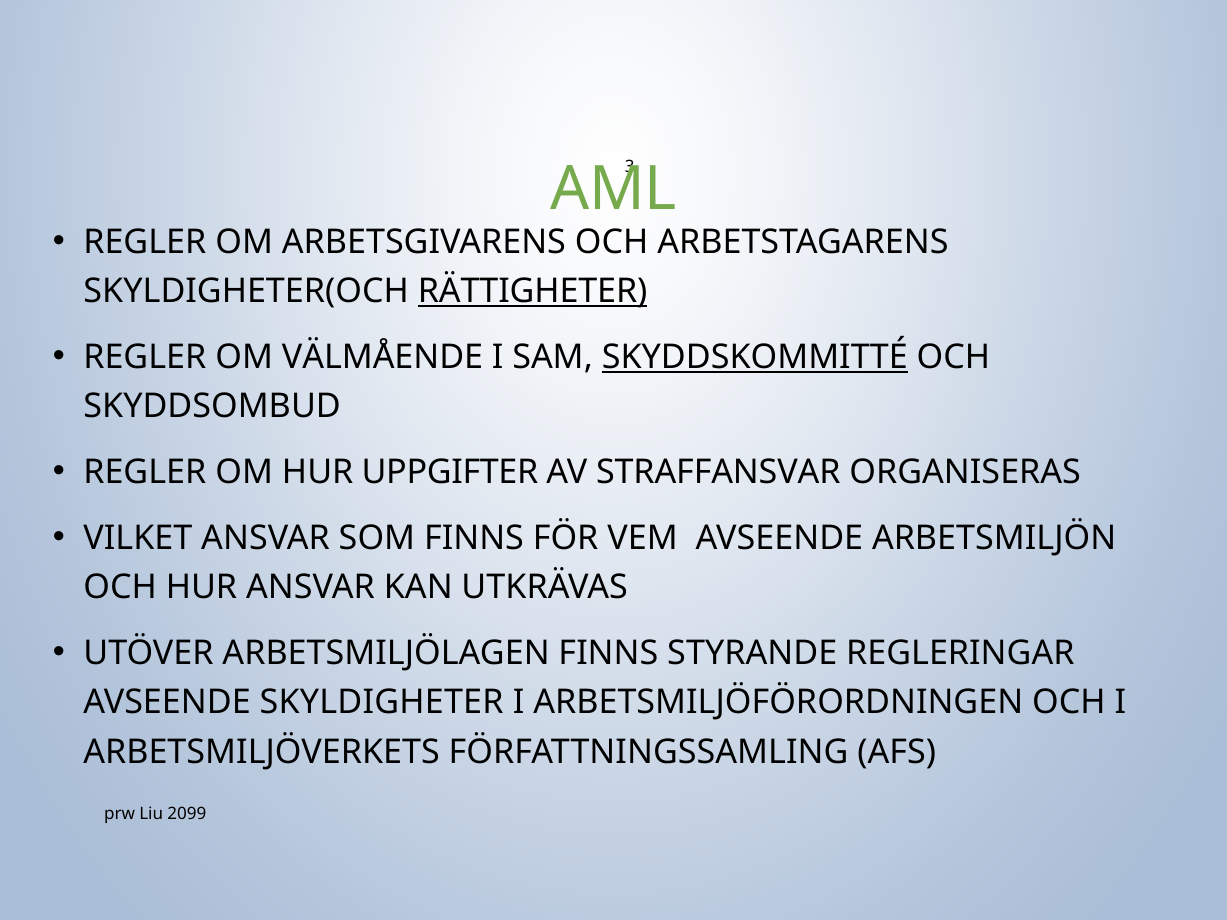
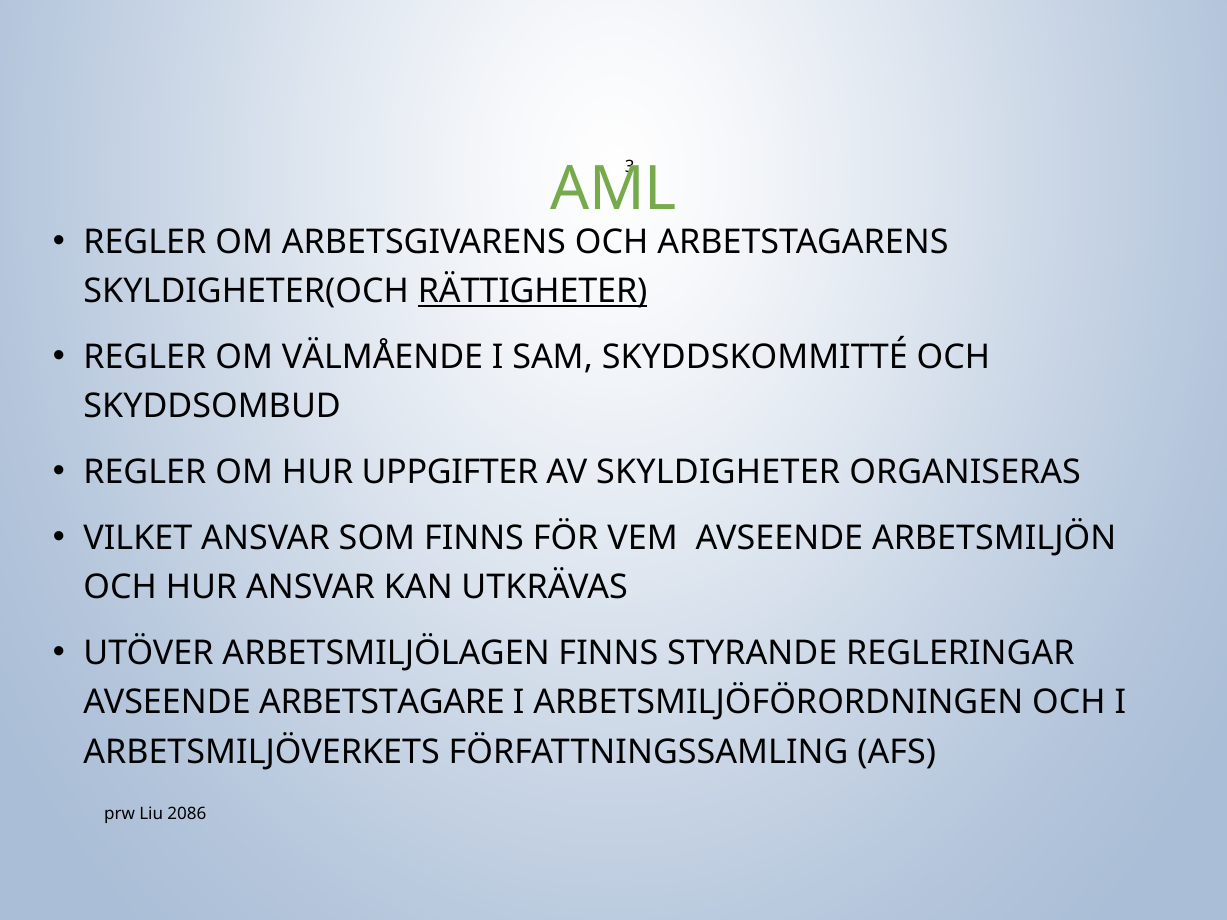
SKYDDSKOMMITTÉ underline: present -> none (755, 357)
STRAFFANSVAR: STRAFFANSVAR -> SKYLDIGHETER (718, 472)
SKYLDIGHETER: SKYLDIGHETER -> ARBETSTAGARE (382, 703)
2099: 2099 -> 2086 (187, 814)
